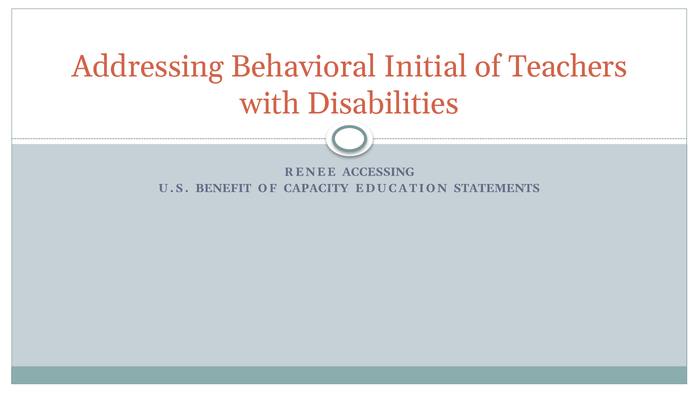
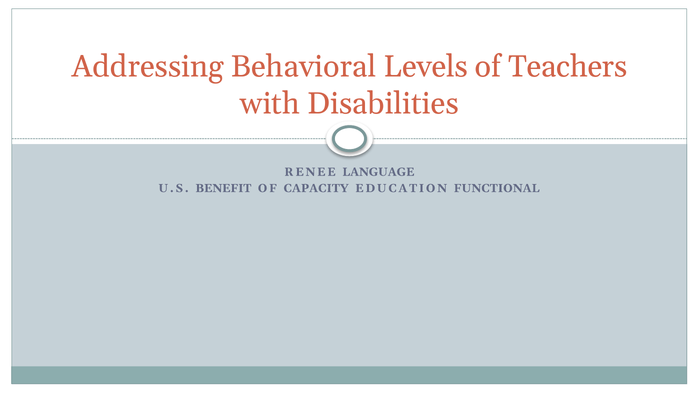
Initial: Initial -> Levels (426, 67)
ACCESSING: ACCESSING -> LANGUAGE (378, 172)
STATEMENTS: STATEMENTS -> FUNCTIONAL (497, 188)
